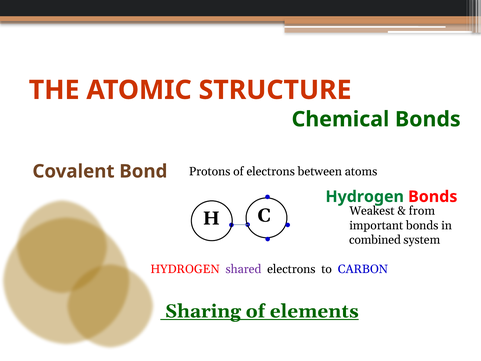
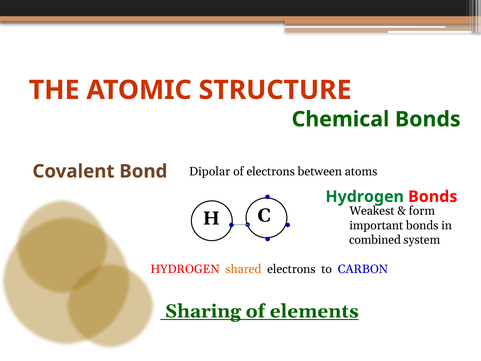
Protons: Protons -> Dipolar (210, 171)
from: from -> form (422, 211)
shared colour: purple -> orange (243, 269)
